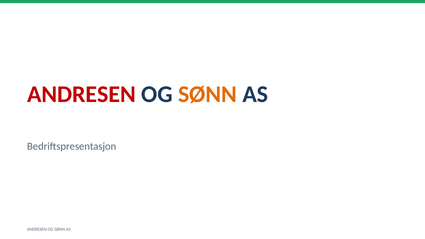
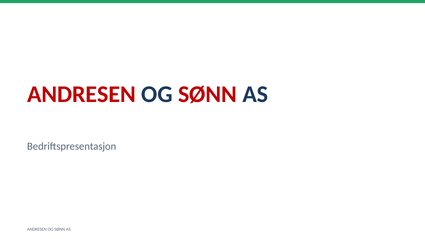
SØNN colour: orange -> red (208, 94)
